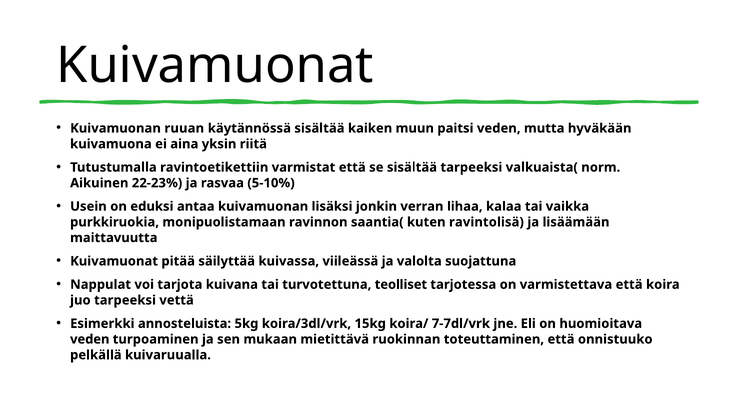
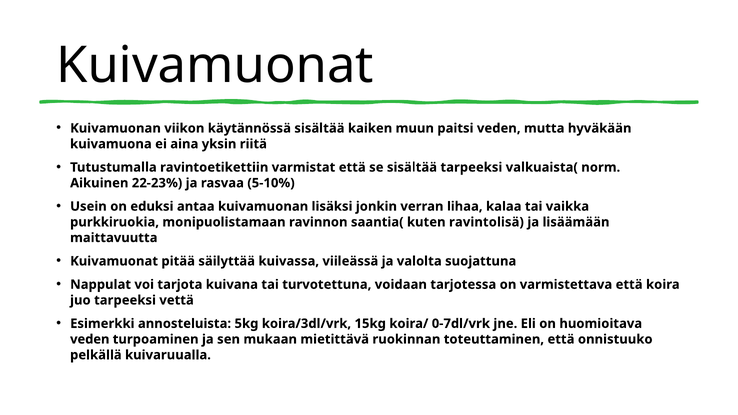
ruuan: ruuan -> viikon (184, 128)
teolliset: teolliset -> voidaan (401, 285)
7-7dl/vrk: 7-7dl/vrk -> 0-7dl/vrk (461, 324)
